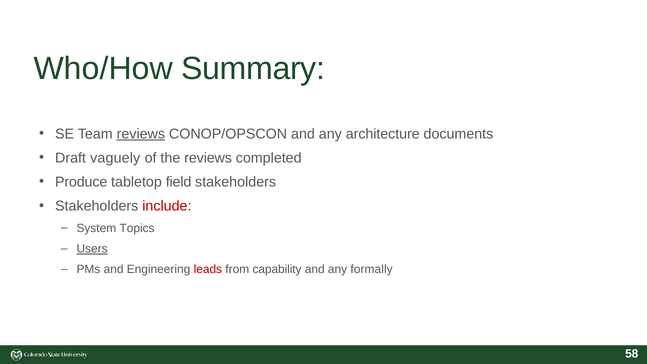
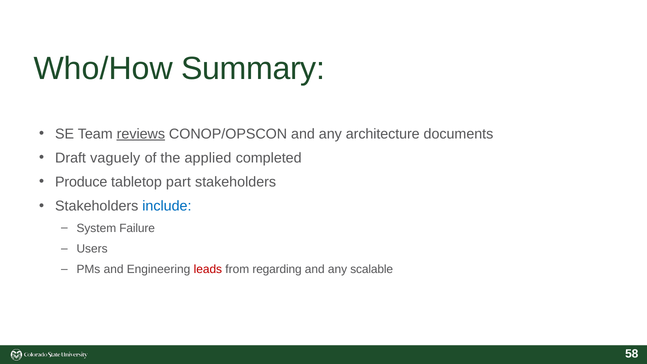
the reviews: reviews -> applied (208, 158)
field: field -> part (178, 182)
include colour: red -> blue (167, 206)
Topics: Topics -> Failure (137, 228)
Users underline: present -> none (92, 249)
capability: capability -> regarding (277, 269)
formally: formally -> scalable (372, 269)
